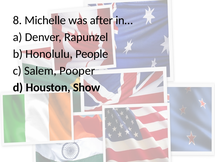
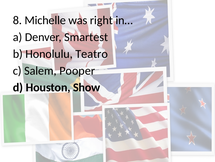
after: after -> right (101, 20)
Rapunzel: Rapunzel -> Smartest (86, 37)
People: People -> Teatro (92, 54)
